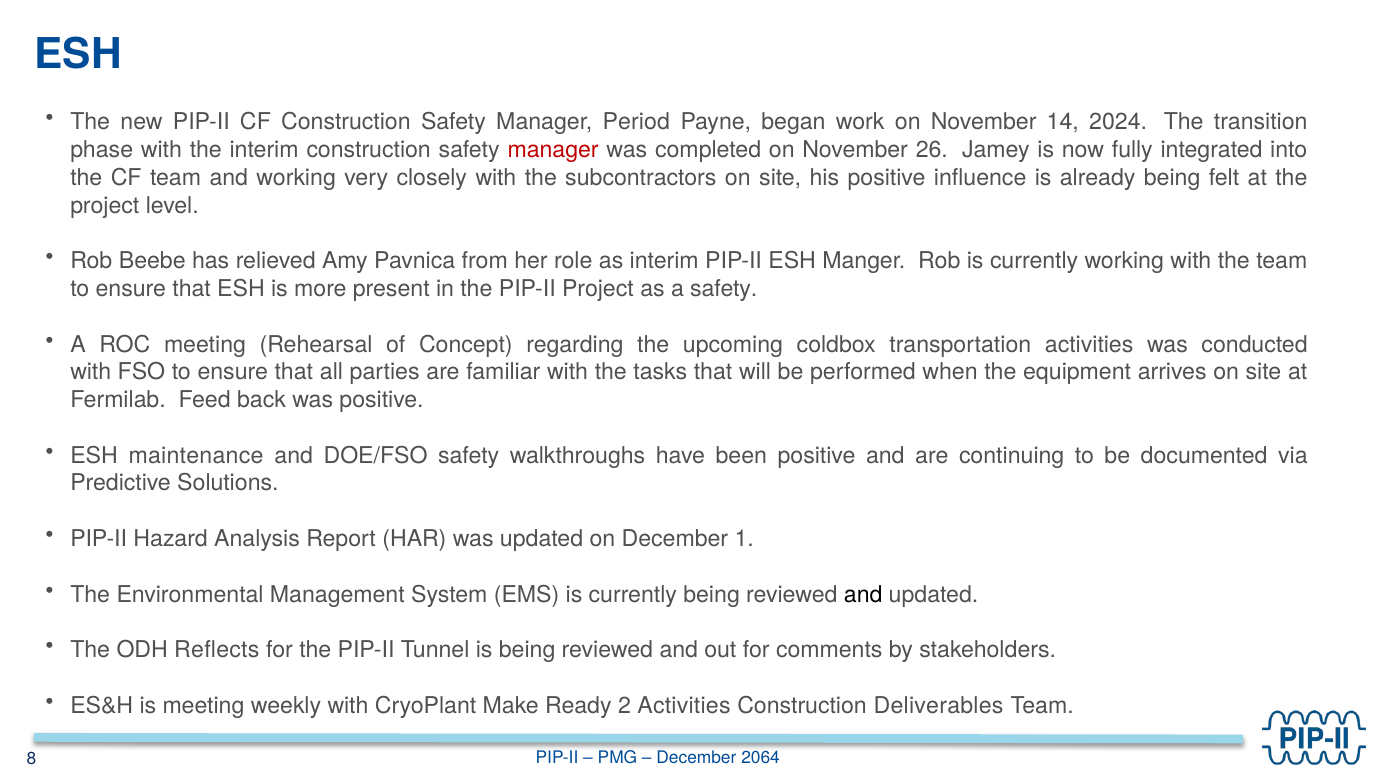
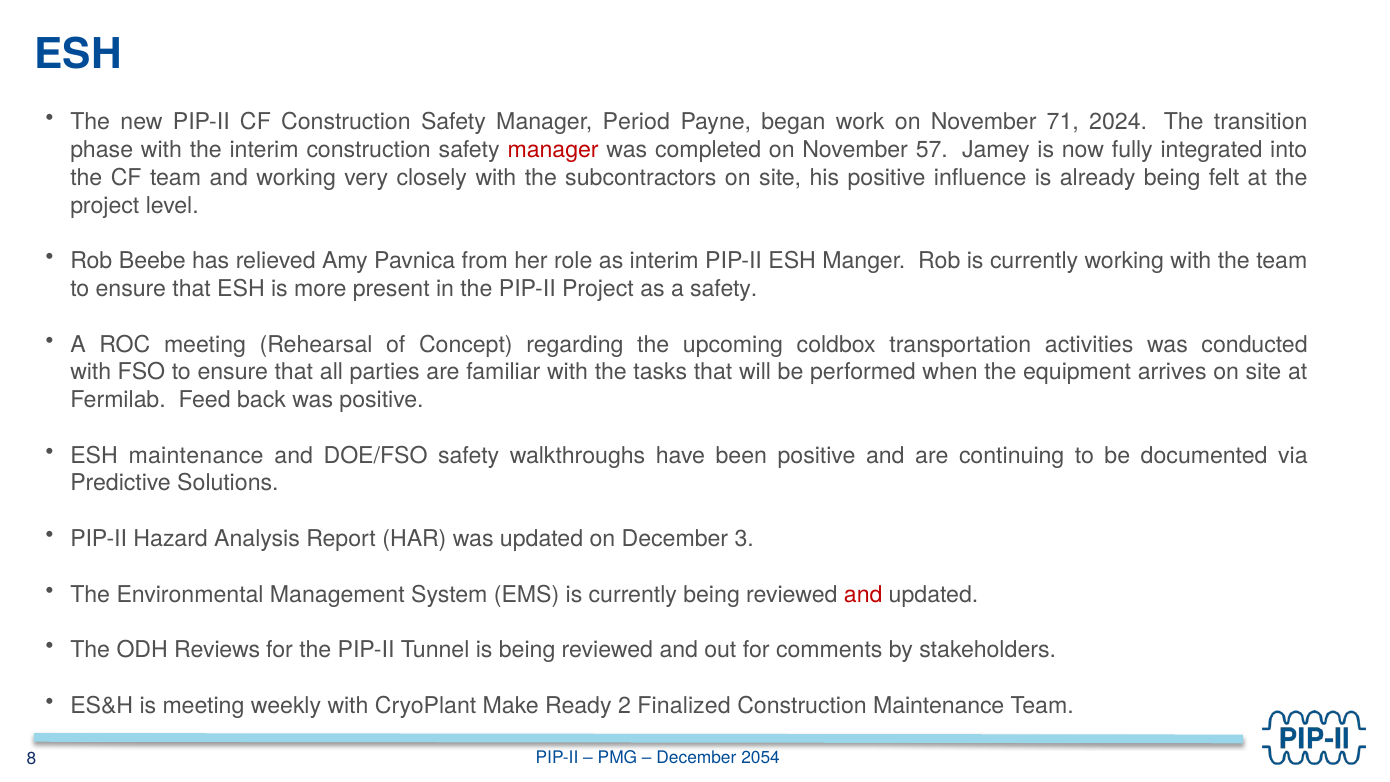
14: 14 -> 71 (1063, 122)
26: 26 -> 57 (932, 150)
1: 1 -> 3 (744, 539)
and colour: black -> red (863, 594)
Reflects: Reflects -> Reviews (217, 650)
2 Activities: Activities -> Finalized (684, 706)
Construction Deliverables: Deliverables -> Maintenance (939, 706)
2064: 2064 -> 2054 (761, 758)
